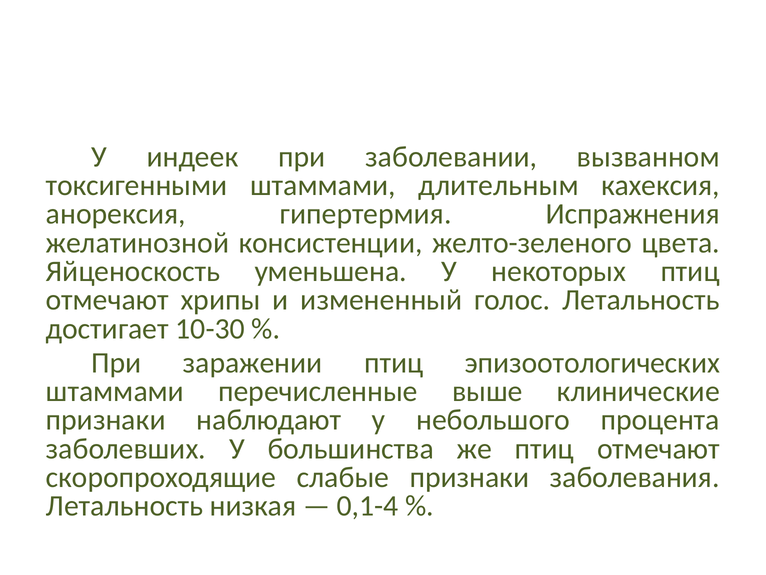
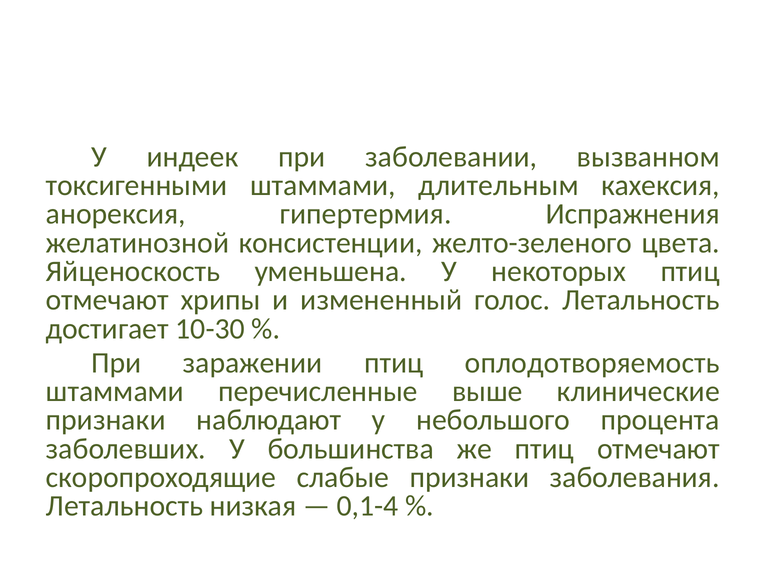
эпизоотологических: эпизоотологических -> оплодотворяемость (592, 362)
